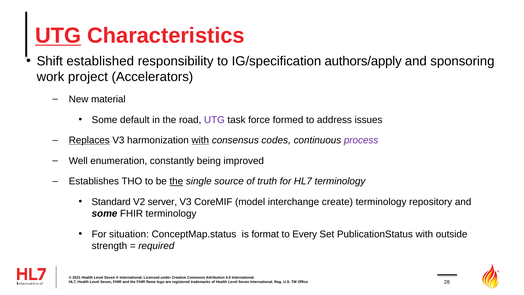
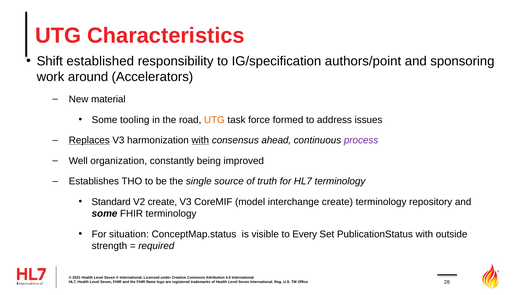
UTG underline: present -> none (58, 36)
authors/apply: authors/apply -> authors/point (363, 61)
project: project -> around (88, 77)
default: default -> tooling (135, 120)
UTG colour: purple -> orange (214, 120)
codes: codes -> ahead (276, 140)
enumeration: enumeration -> organization (119, 161)
the underline: present -> none (176, 181)
V2 server: server -> create (162, 202)
format: format -> visible (265, 234)
